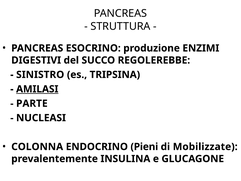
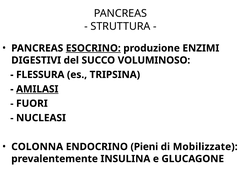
ESOCRINO underline: none -> present (93, 48)
REGOLEREBBE: REGOLEREBBE -> VOLUMINOSO (154, 60)
SINISTRO: SINISTRO -> FLESSURA (40, 75)
PARTE: PARTE -> FUORI (32, 103)
